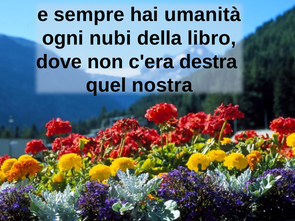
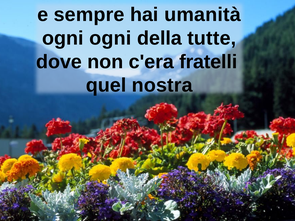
ogni nubi: nubi -> ogni (110, 38)
libro: libro -> tutte (212, 38)
destra: destra -> fratelli (208, 62)
